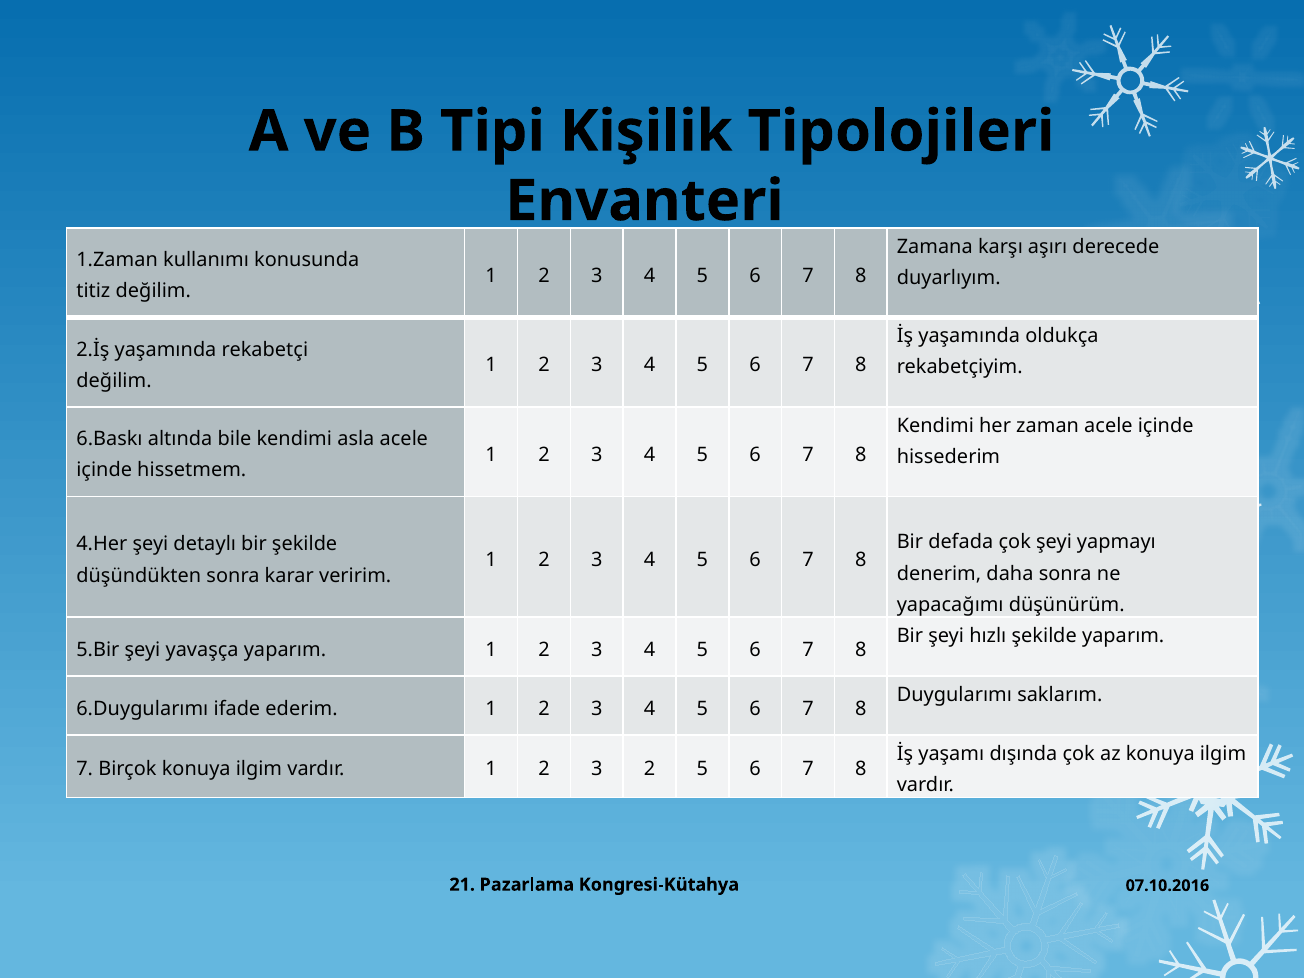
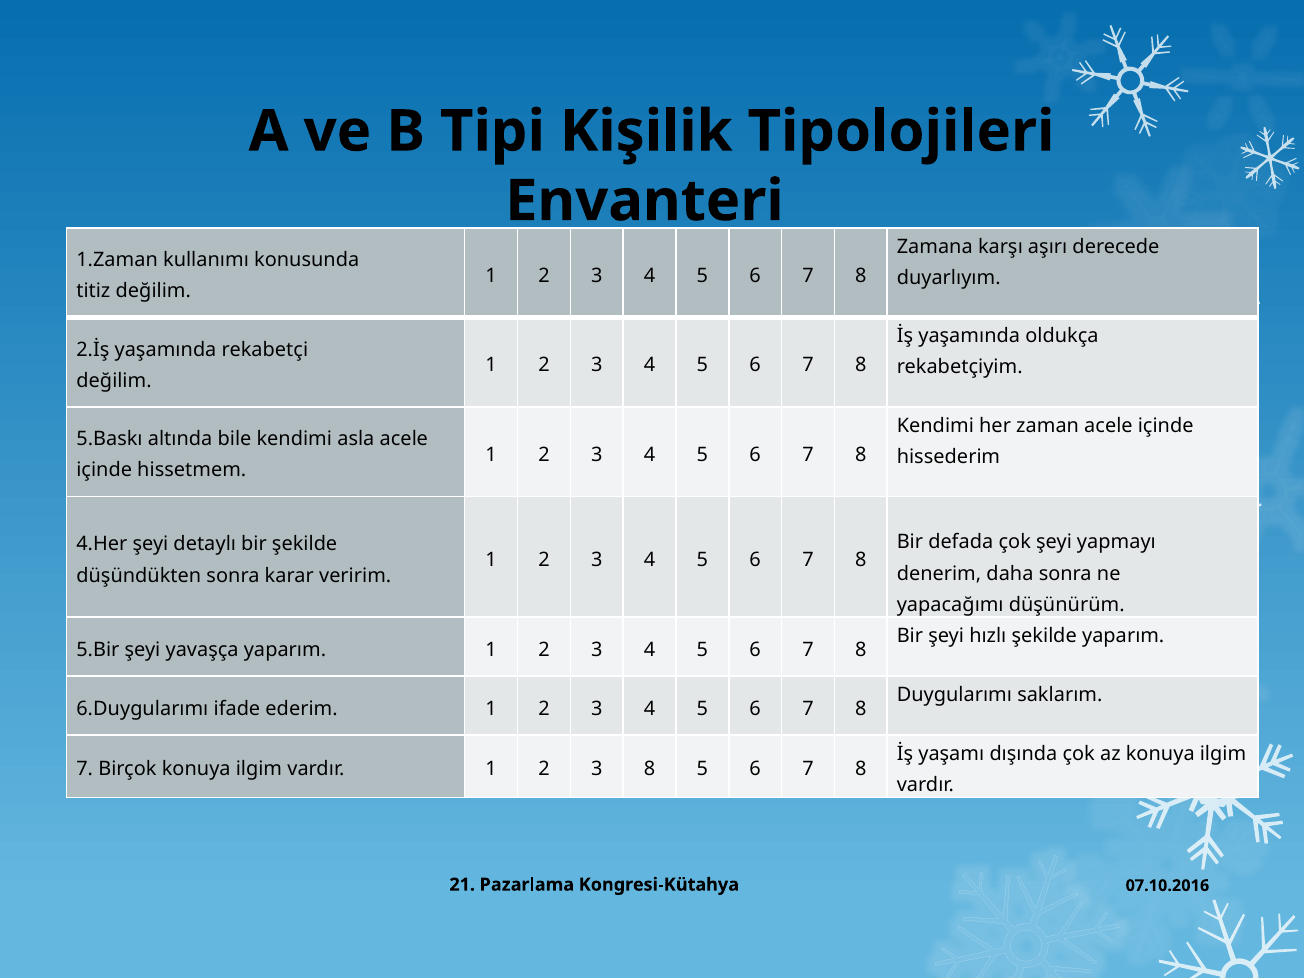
6.Baskı: 6.Baskı -> 5.Baskı (110, 439)
3 2: 2 -> 8 (650, 769)
